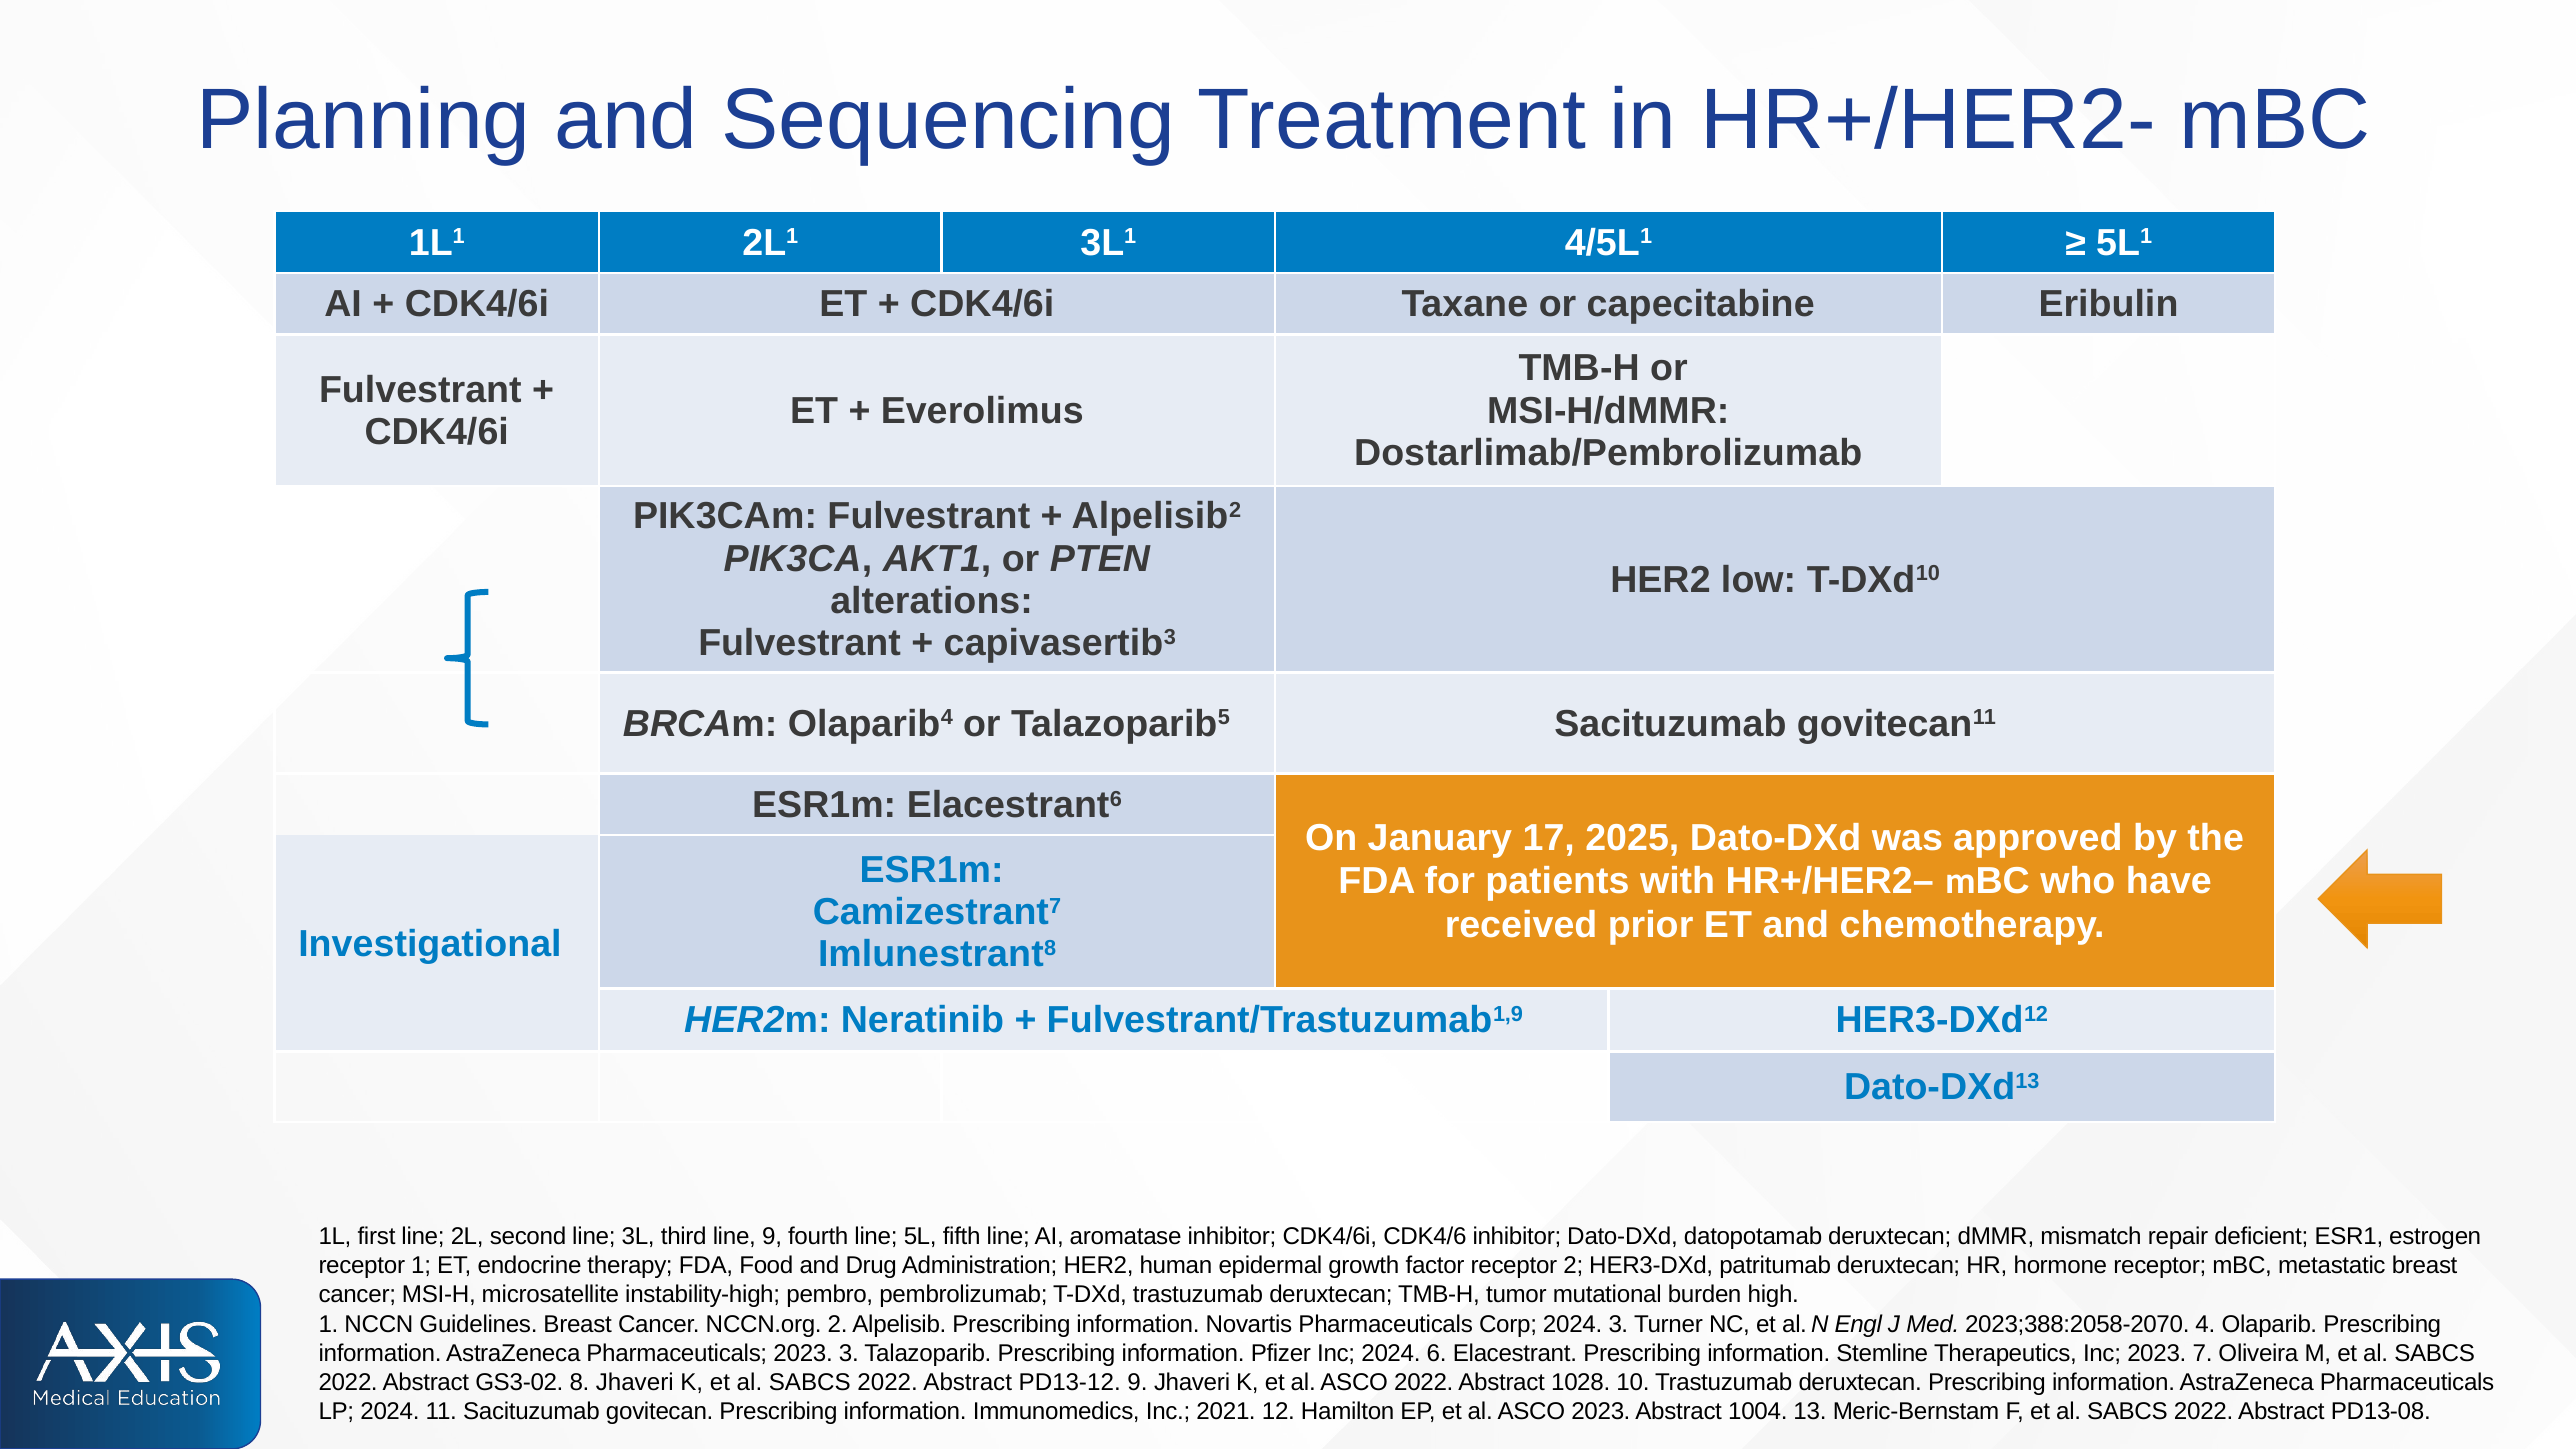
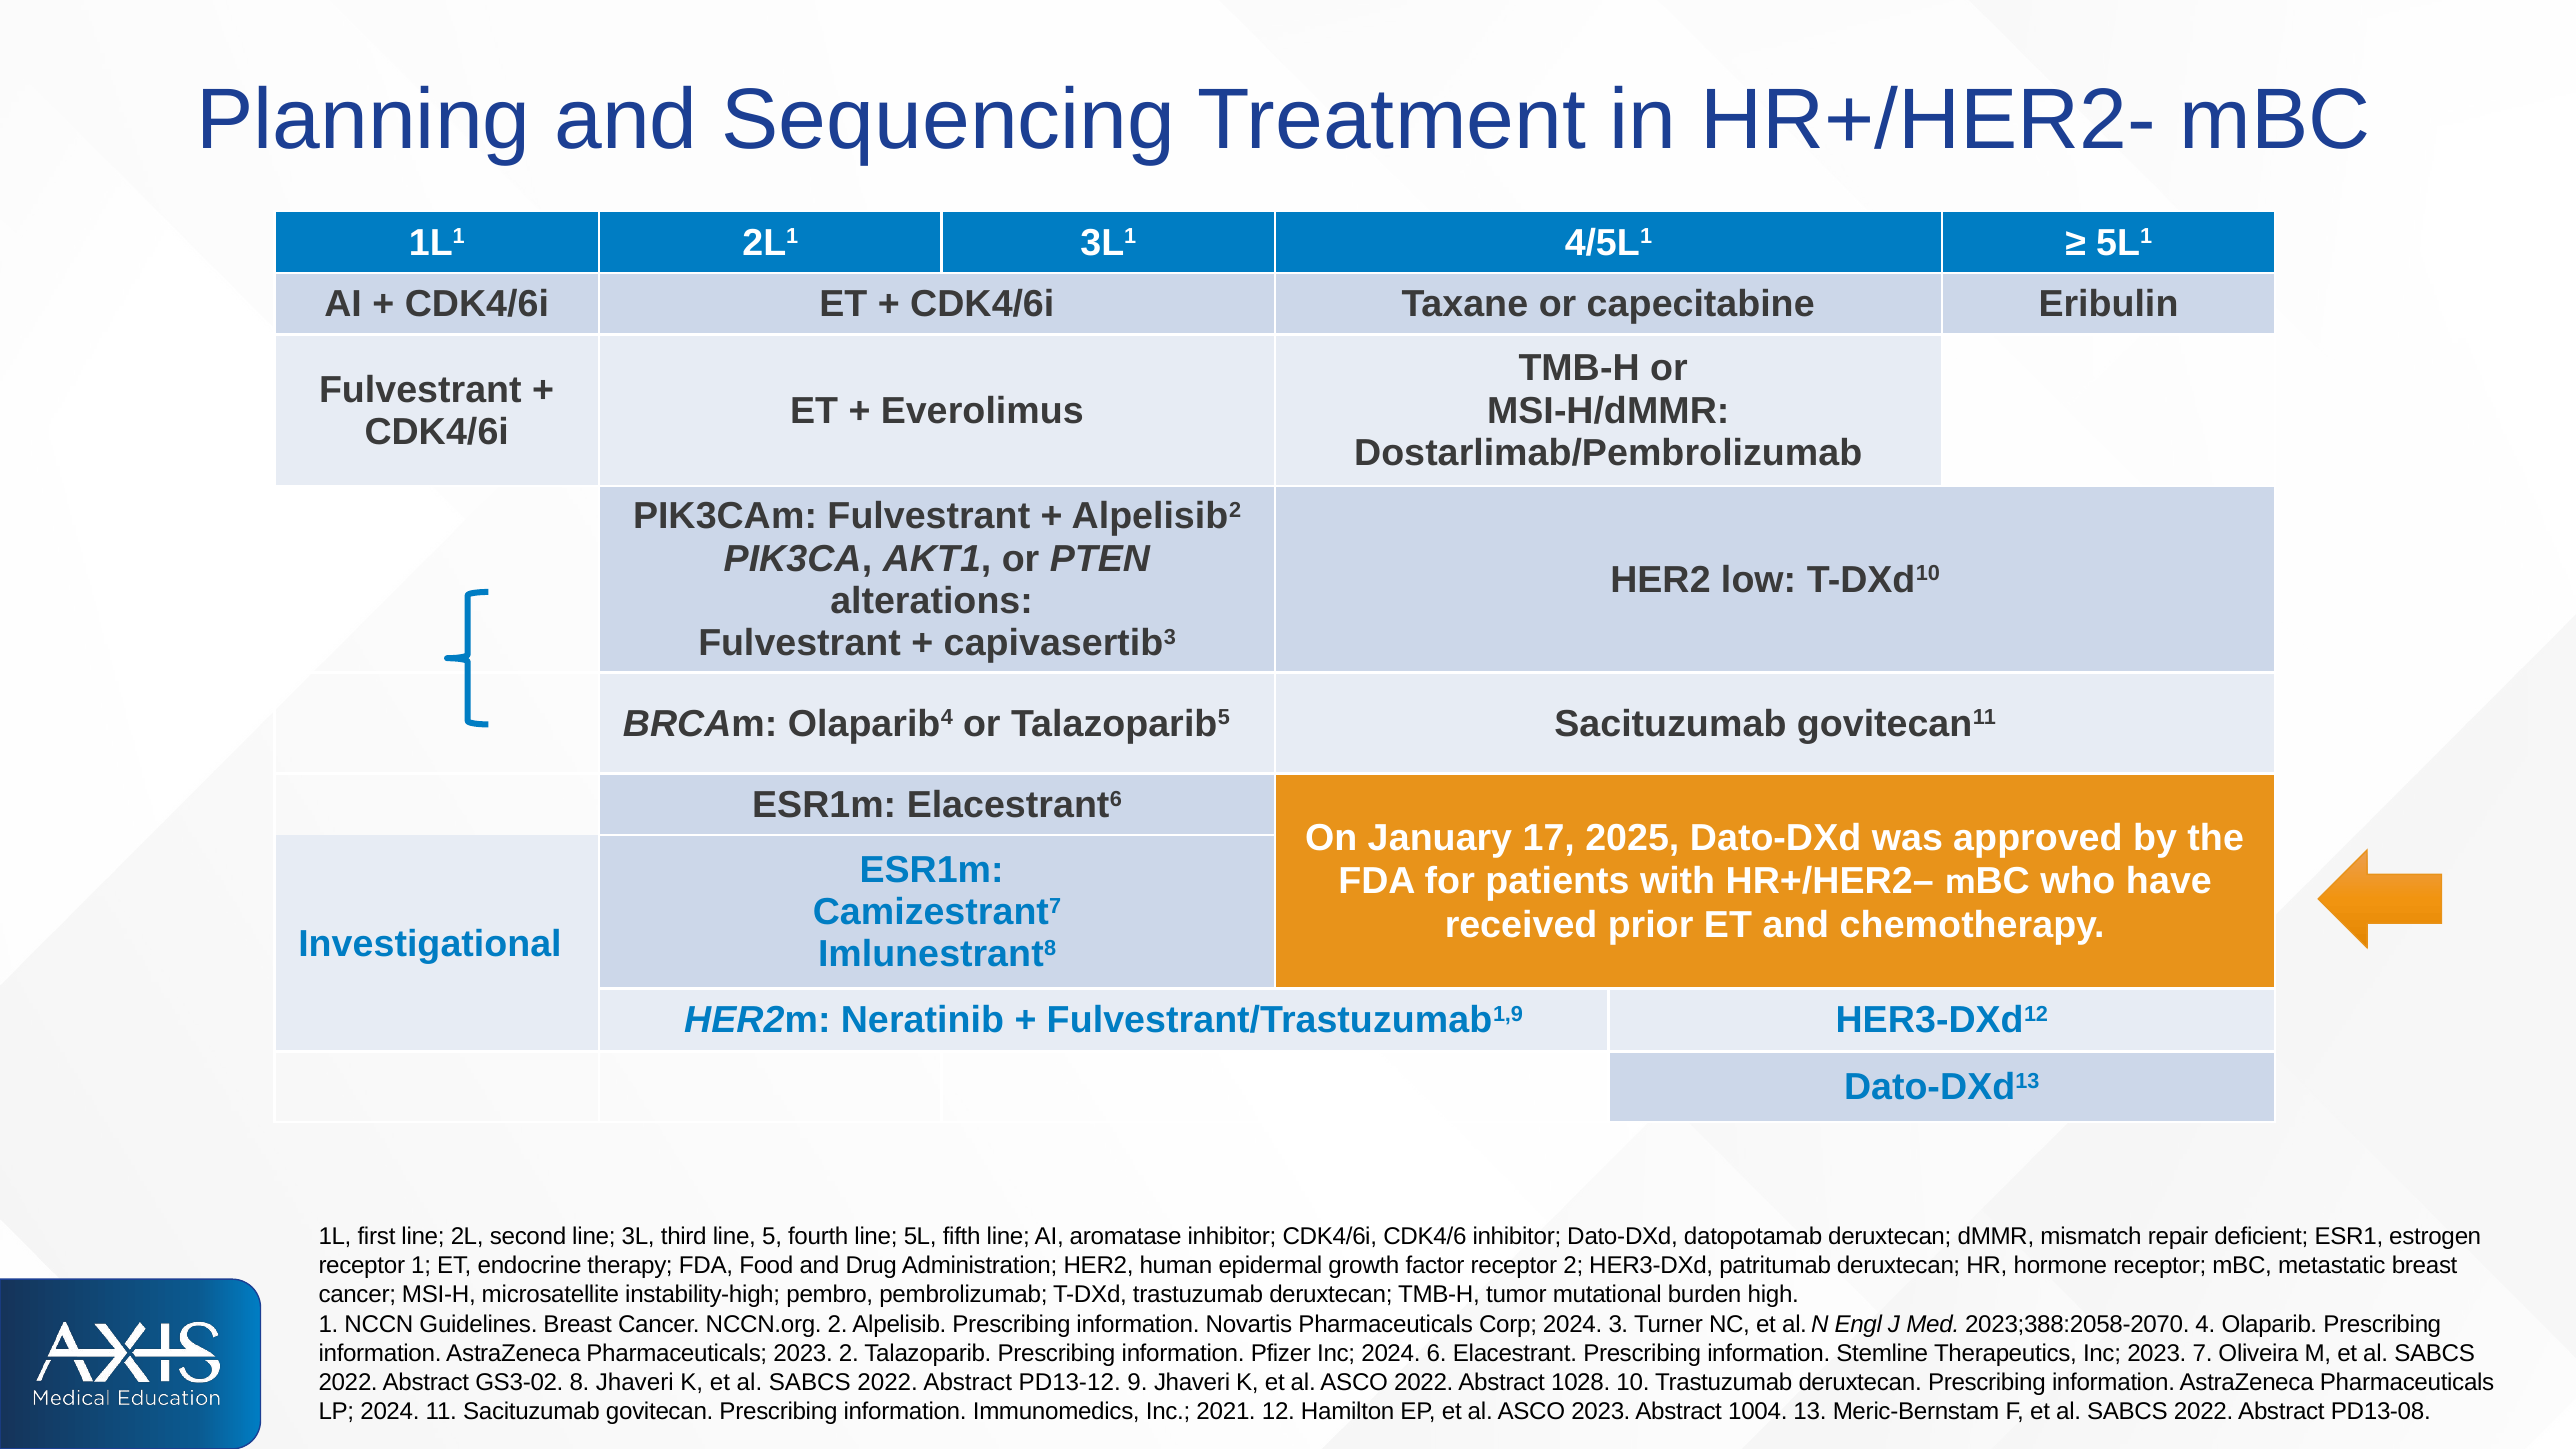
line 9: 9 -> 5 (772, 1237)
2023 3: 3 -> 2 (849, 1353)
